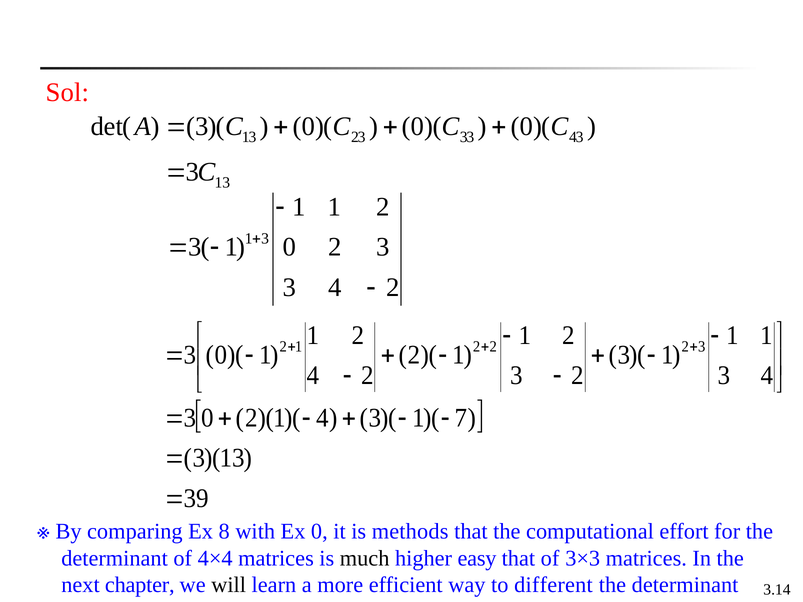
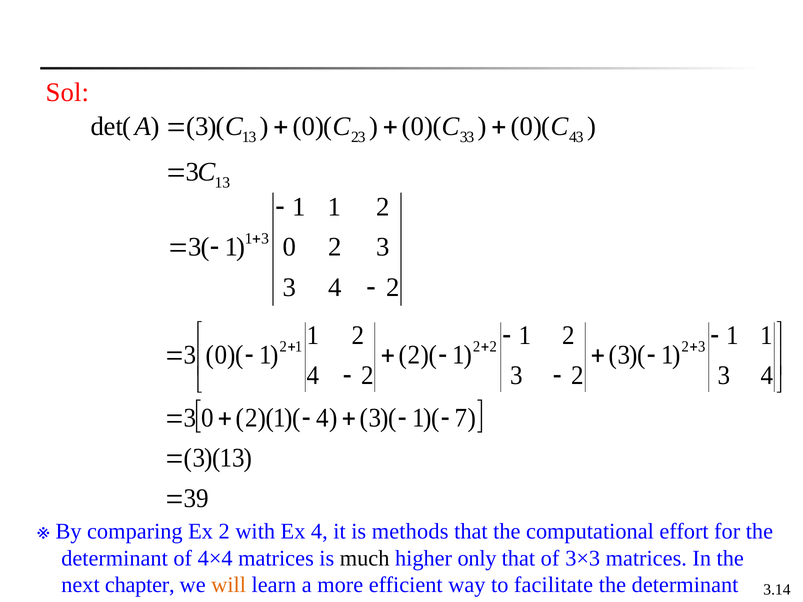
Ex 8: 8 -> 2 (224, 532)
Ex 0: 0 -> 4 (319, 532)
easy: easy -> only (477, 558)
will colour: black -> orange (229, 585)
different: different -> facilitate (554, 585)
